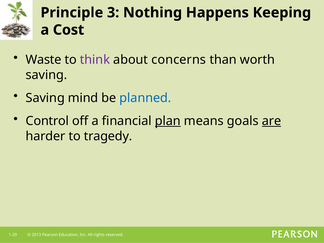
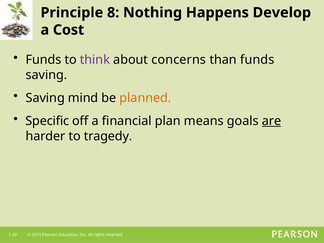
3: 3 -> 8 (113, 13)
Keeping: Keeping -> Develop (282, 13)
Waste: Waste -> Funds (43, 60)
than worth: worth -> funds (257, 60)
planned colour: blue -> orange (145, 98)
Control: Control -> Specific (47, 121)
plan underline: present -> none (168, 121)
